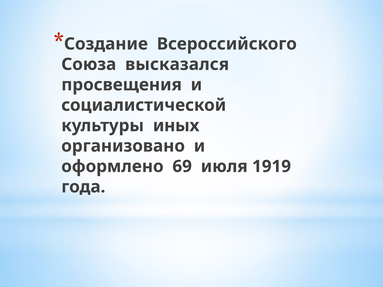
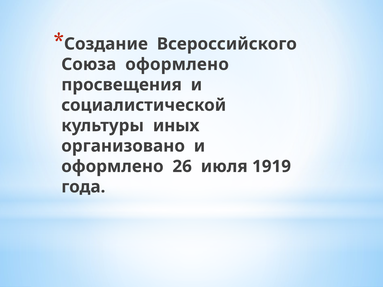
Союза высказался: высказался -> оформлено (177, 64)
69: 69 -> 26 (182, 167)
